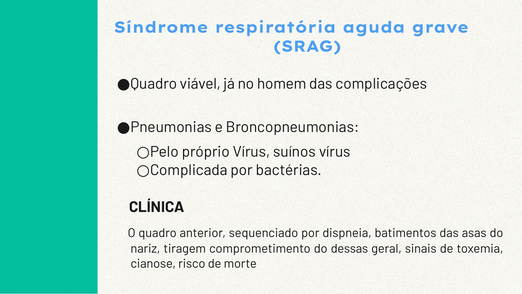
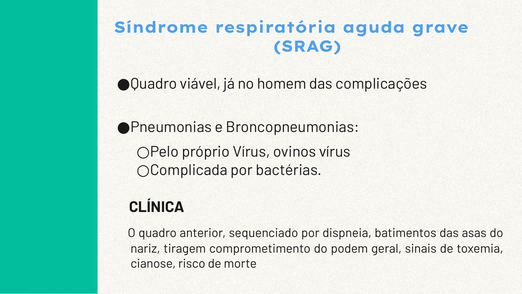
suínos: suínos -> ovinos (295, 152)
dessas: dessas -> podem (349, 248)
